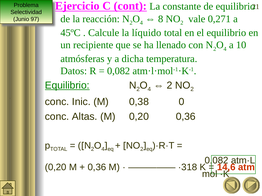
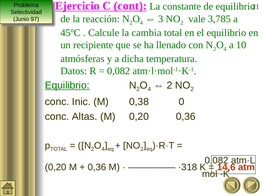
8: 8 -> 3 (161, 19)
0,271: 0,271 -> 3,785 (219, 19)
líquido: líquido -> cambia (147, 33)
